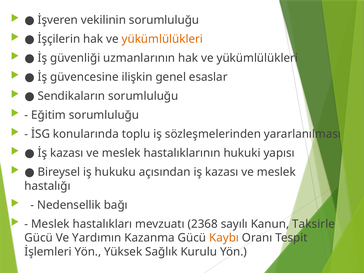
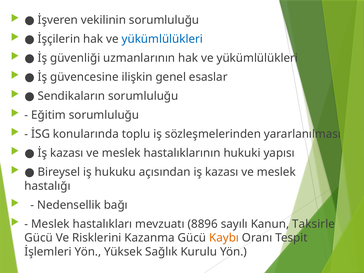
yükümlülükleri colour: orange -> blue (162, 39)
2368: 2368 -> 8896 (203, 224)
Yardımın: Yardımın -> Risklerini (97, 238)
